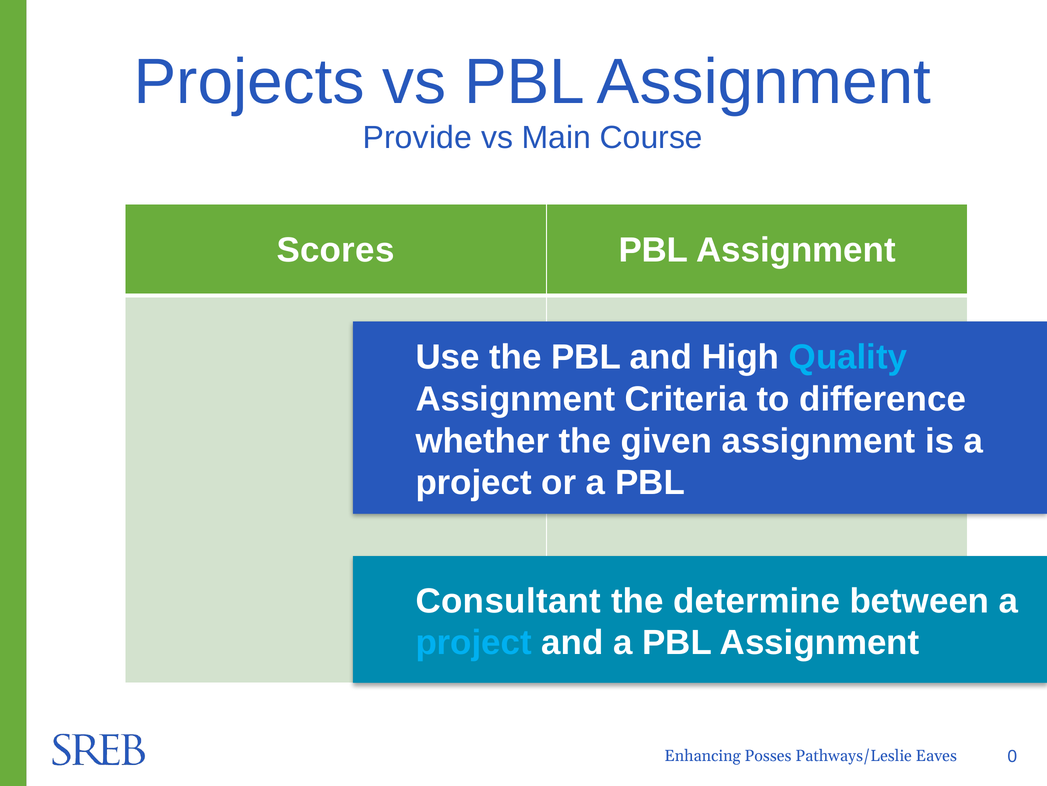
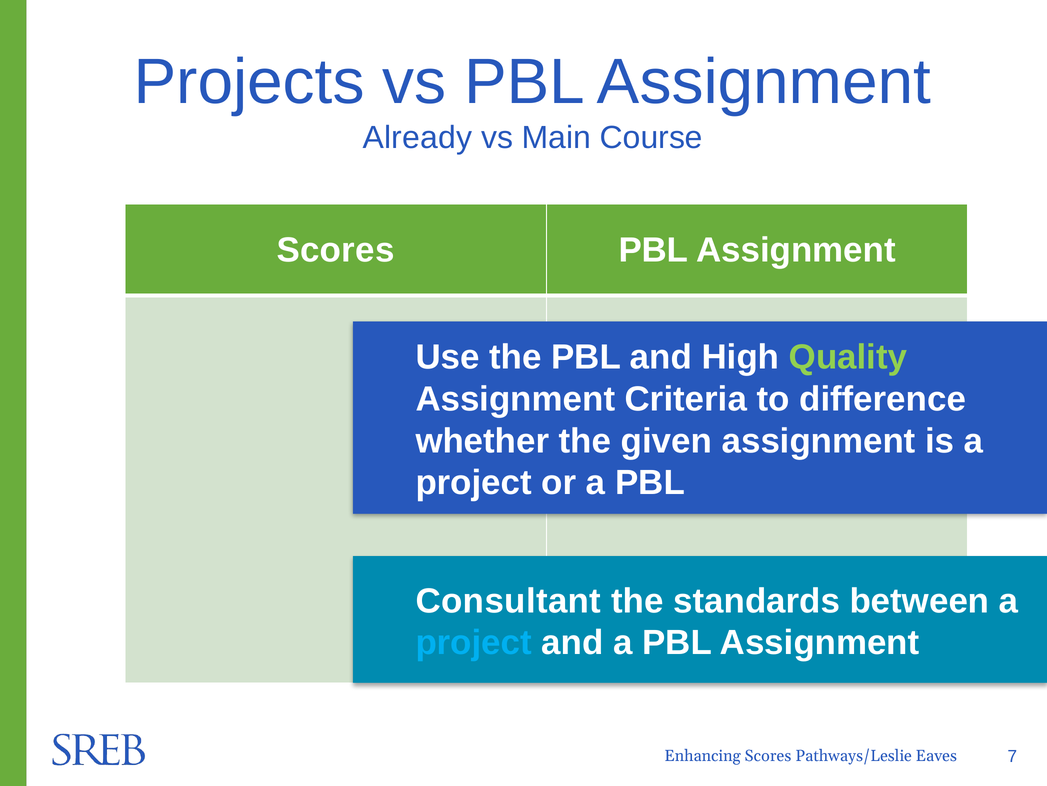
Provide: Provide -> Already (417, 138)
Quality colour: light blue -> light green (848, 357)
determine: determine -> standards (757, 600)
Enhancing Posses: Posses -> Scores (768, 755)
0: 0 -> 7 (1012, 756)
